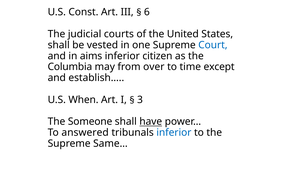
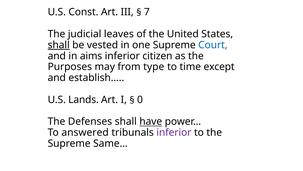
6: 6 -> 7 (147, 12)
courts: courts -> leaves (119, 34)
shall underline: none -> present (59, 45)
Columbia: Columbia -> Purposes (70, 67)
over: over -> type (154, 67)
When: When -> Lands (83, 99)
3: 3 -> 0 (140, 99)
Someone: Someone -> Defenses (90, 121)
inferior colour: blue -> purple (174, 132)
